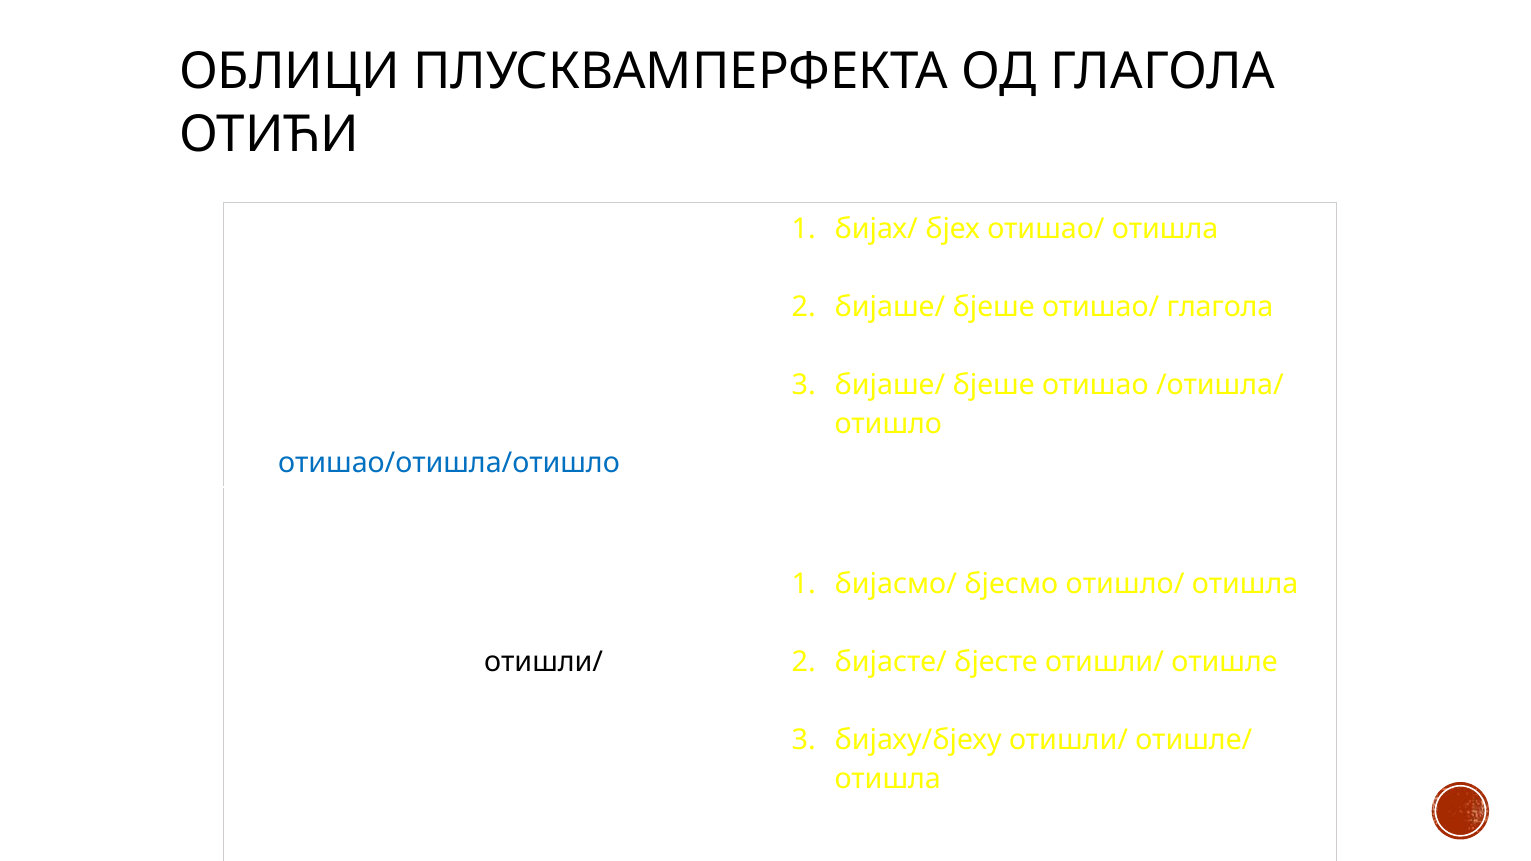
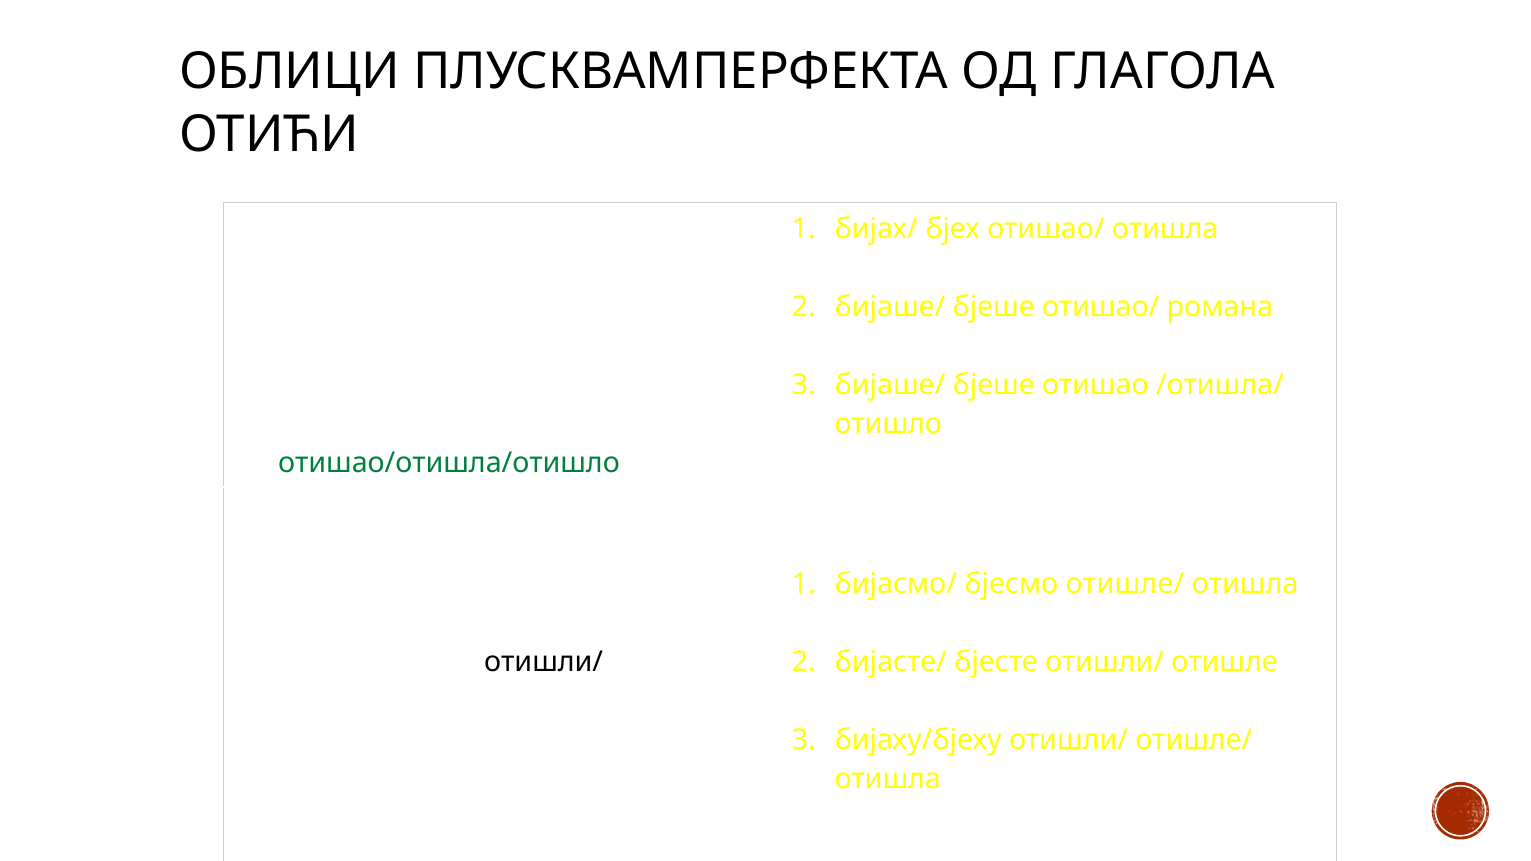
отишао/ глагола: глагола -> романа (1220, 307)
отишао/отишла/отишло colour: blue -> green (449, 463)
бјесмо отишло/: отишло/ -> отишле/ (1125, 584)
